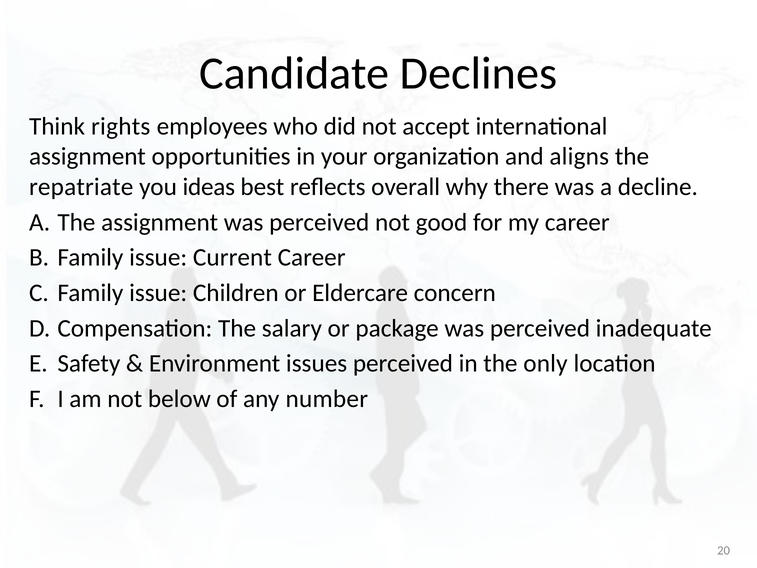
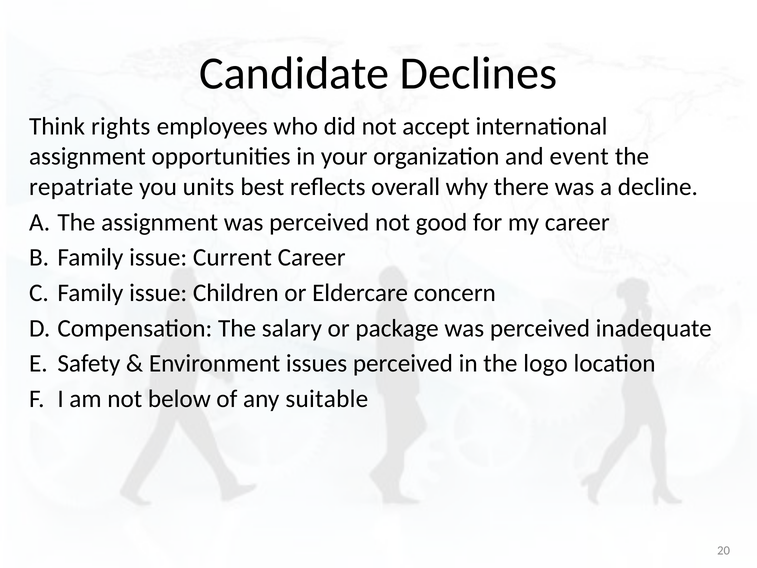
aligns: aligns -> event (579, 156)
ideas: ideas -> units (209, 187)
only: only -> logo (546, 363)
number: number -> suitable (327, 399)
